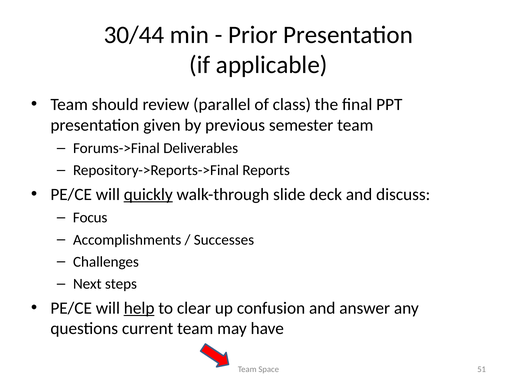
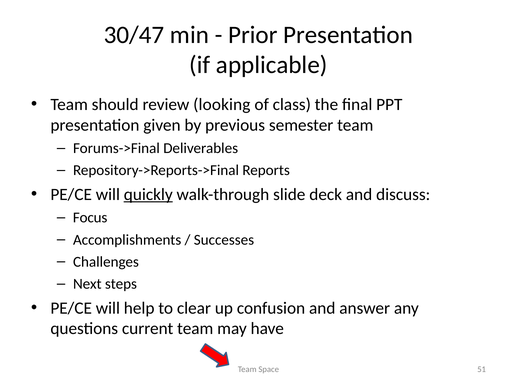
30/44: 30/44 -> 30/47 (134, 35)
parallel: parallel -> looking (222, 105)
help underline: present -> none (139, 309)
